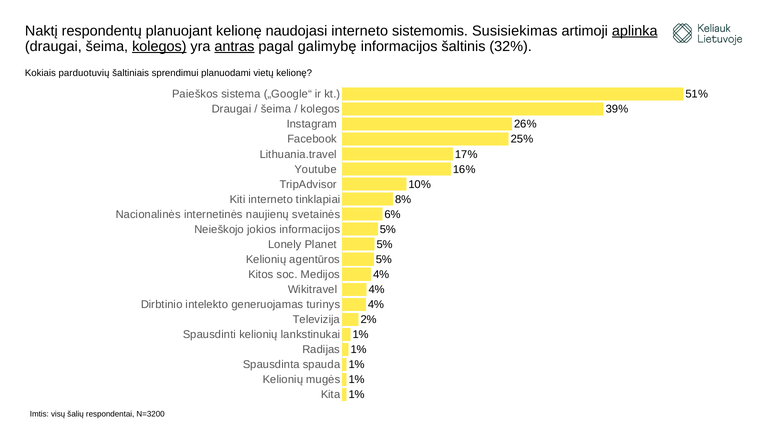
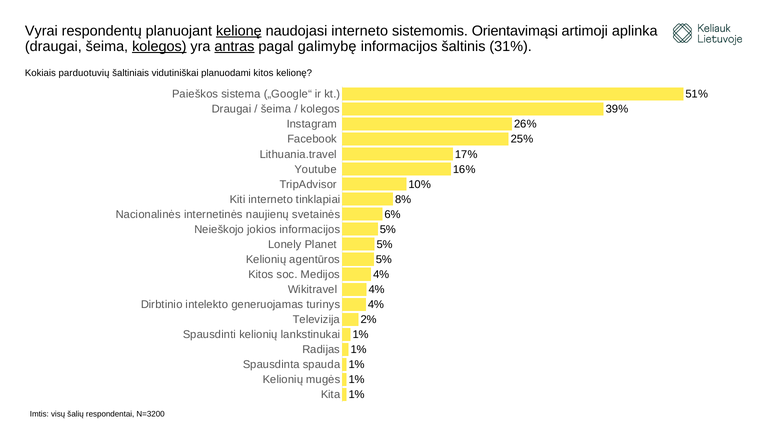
Naktį: Naktį -> Vyrai (41, 31)
kelionę underline: none -> present (239, 31)
Susisiekimas: Susisiekimas -> Orientavimąsi (515, 31)
aplinka underline: present -> none (635, 31)
32%: 32% -> 31% (511, 46)
sprendimui: sprendimui -> vidutiniškai (175, 73)
planuodami vietų: vietų -> kitos (263, 73)
